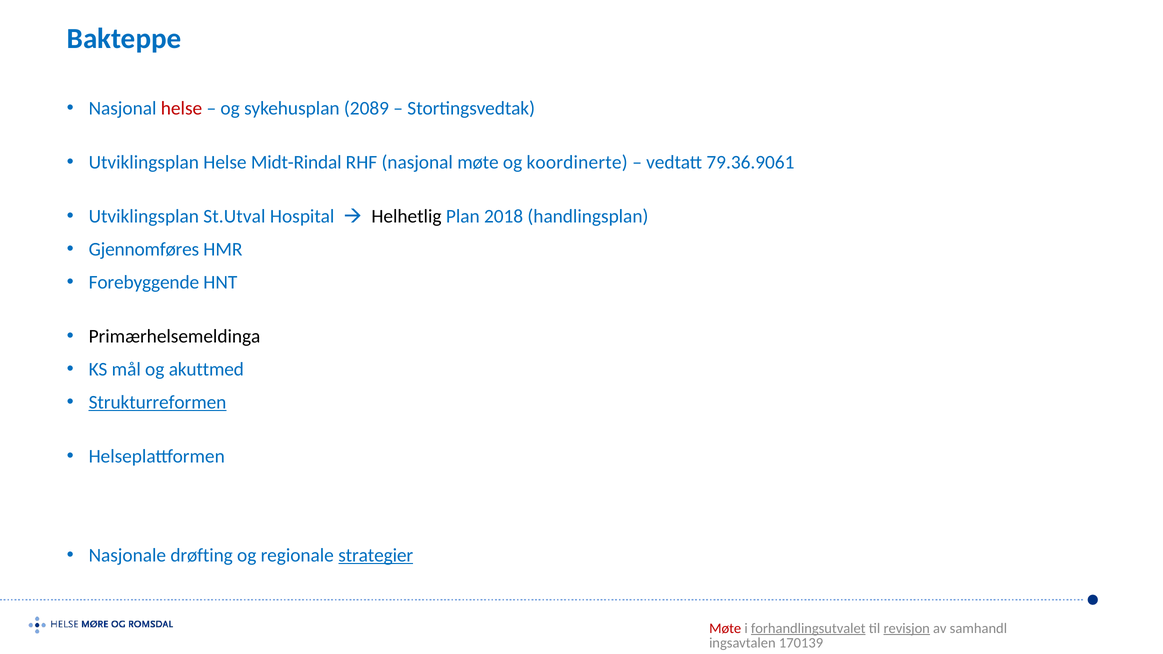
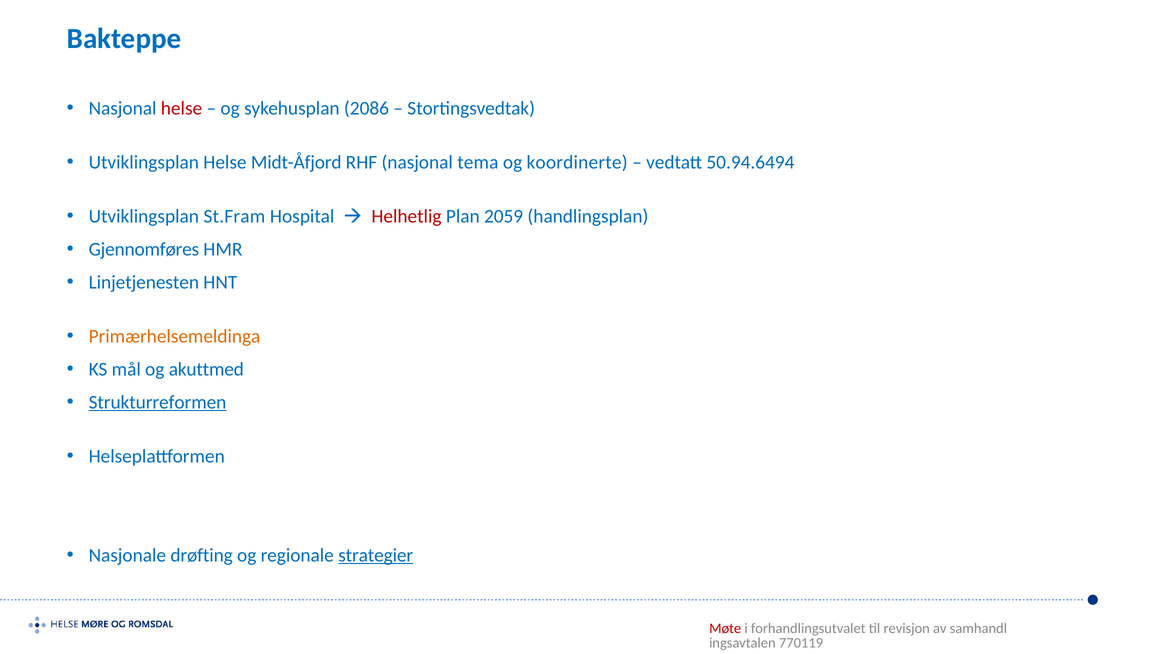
2089: 2089 -> 2086 (367, 108)
Midt-Rindal: Midt-Rindal -> Midt-Åfjord (296, 162)
nasjonal møte: møte -> tema (478, 162)
79.36.9061: 79.36.9061 -> 50.94.6494 (750, 162)
St.Utval: St.Utval -> St.Fram (234, 216)
Helhetlig colour: black -> red (406, 216)
2018: 2018 -> 2059 (504, 216)
Forebyggende: Forebyggende -> Linjetjenesten (144, 282)
Primærhelsemeldinga colour: black -> orange (175, 336)
forhandlingsutvalet underline: present -> none (808, 629)
revisjon underline: present -> none (907, 629)
170139: 170139 -> 770119 (801, 643)
